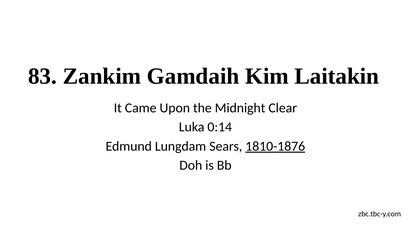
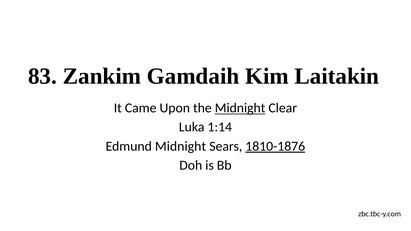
Midnight underline: none -> present (240, 108)
0:14: 0:14 -> 1:14 (220, 127)
Edmund Lungdam: Lungdam -> Midnight (181, 146)
